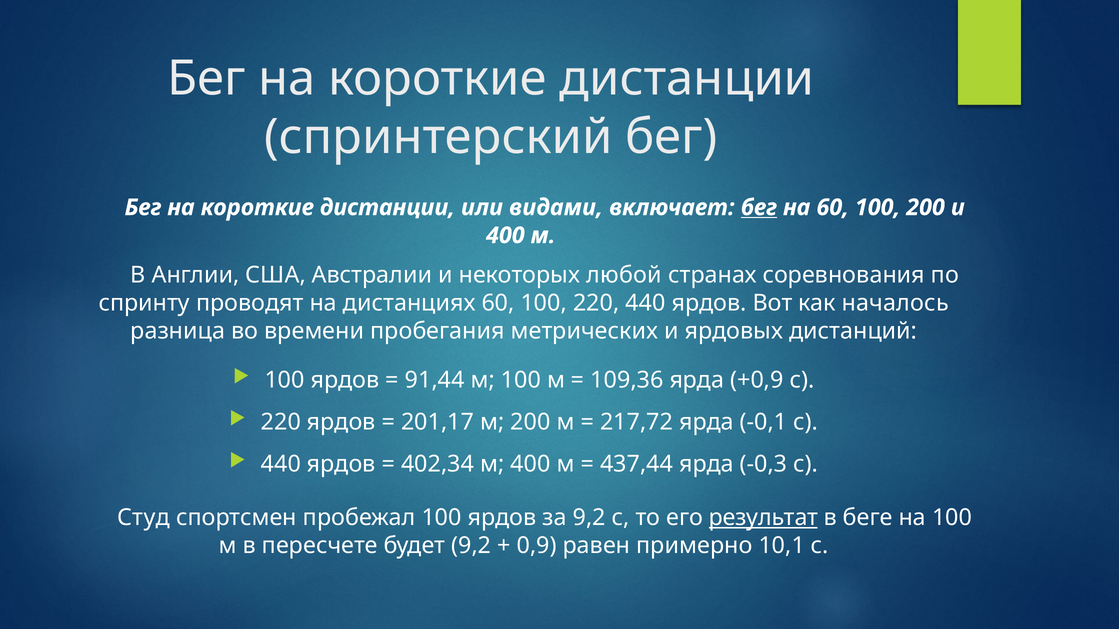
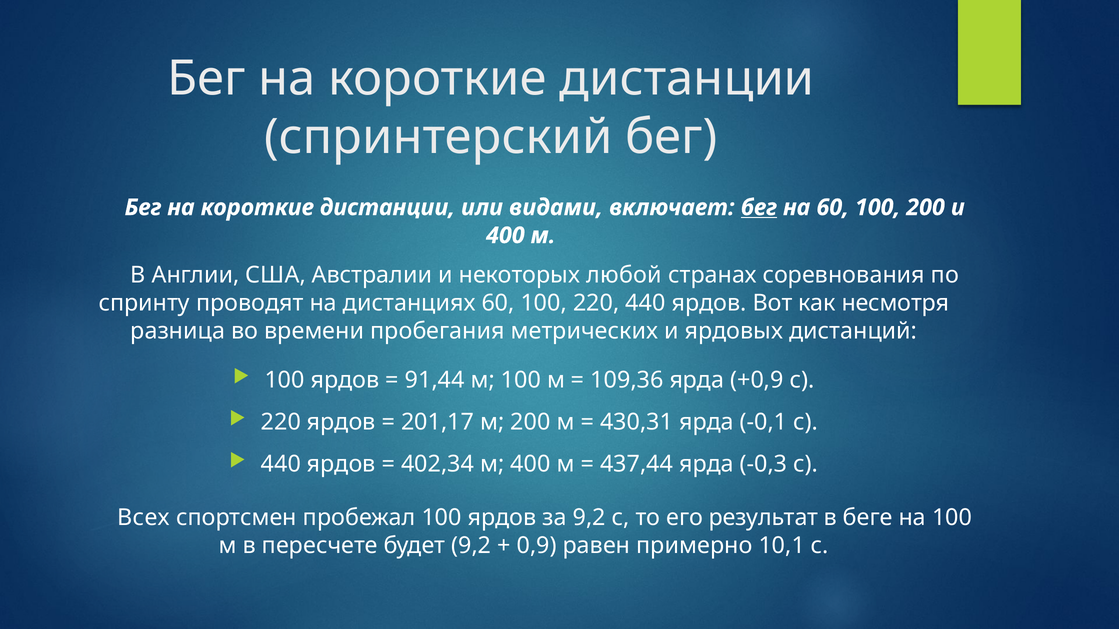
началось: началось -> несмотря (895, 303)
217,72: 217,72 -> 430,31 (637, 422)
Студ: Студ -> Всех (144, 518)
результат underline: present -> none (763, 518)
